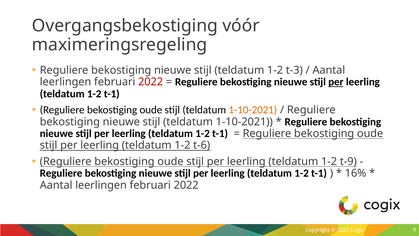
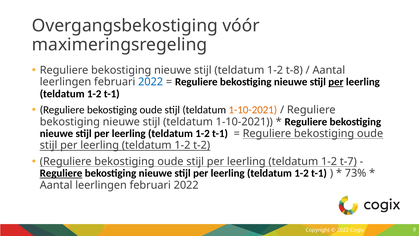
t-3: t-3 -> t-8 (294, 70)
2022 colour: red -> blue (151, 82)
t-6: t-6 -> t-2 (202, 145)
t-9: t-9 -> t-7 (348, 161)
Reguliere underline: none -> present (61, 173)
16%: 16% -> 73% (356, 173)
